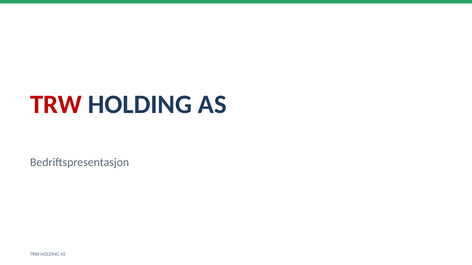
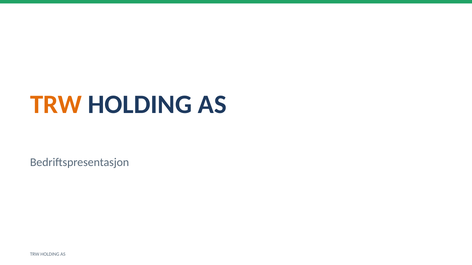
TRW colour: red -> orange (56, 105)
